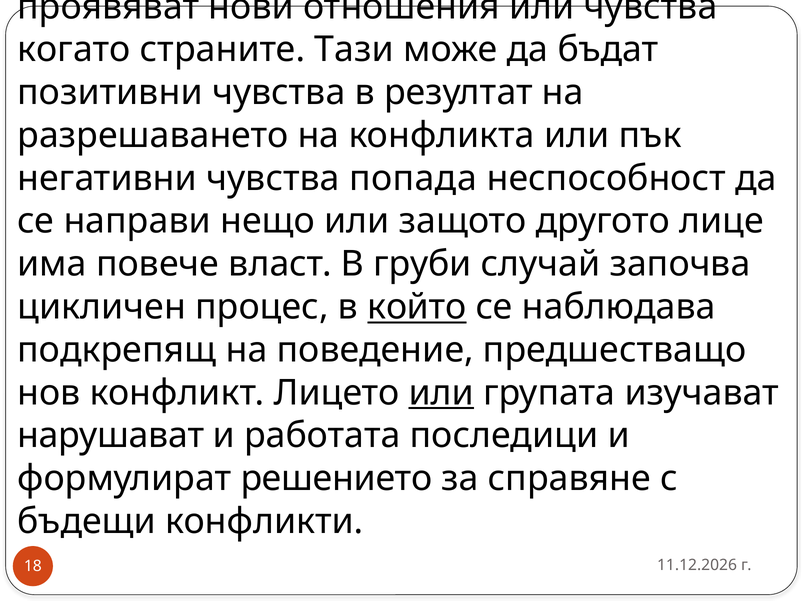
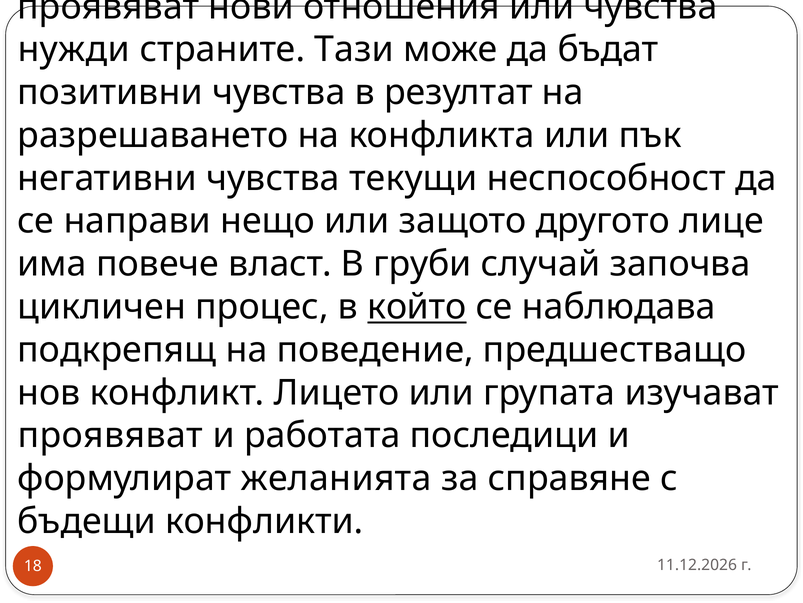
когато: когато -> нужди (74, 50)
попада: попада -> текущи (413, 178)
или underline: present -> none (441, 392)
нарушават: нарушават -> проявяват (110, 435)
решението: решението -> желанията (336, 478)
